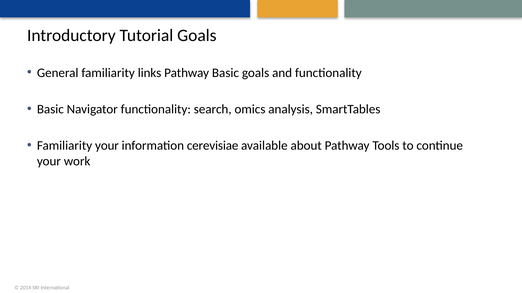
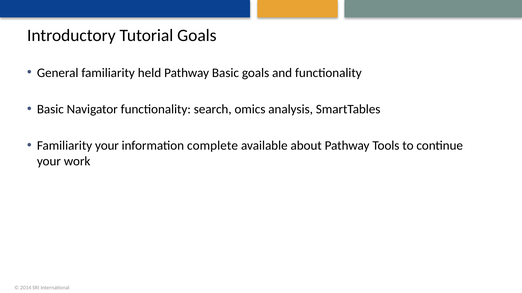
links: links -> held (149, 73)
cerevisiae: cerevisiae -> complete (212, 146)
